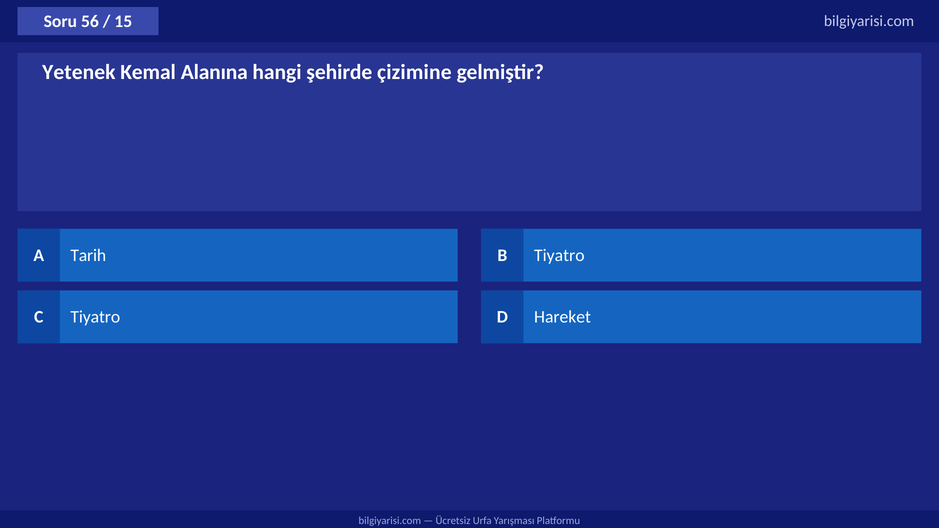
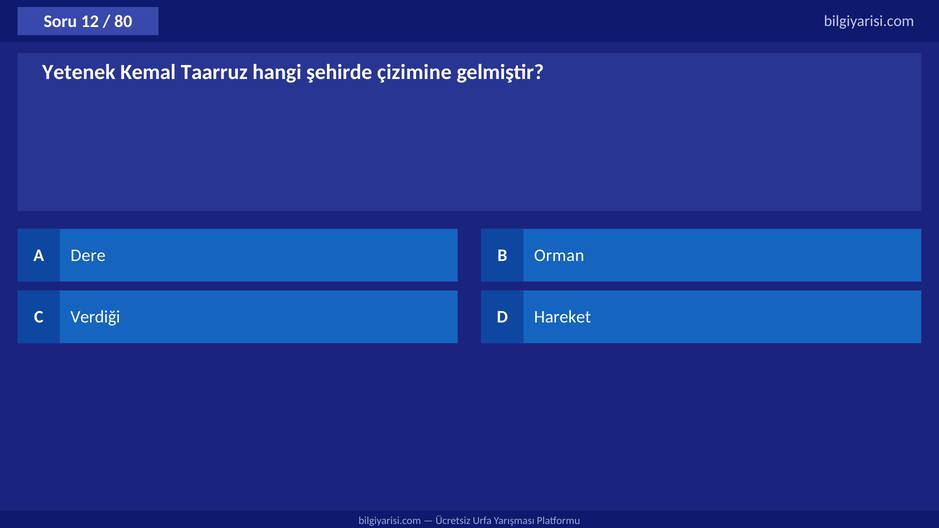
56: 56 -> 12 (90, 21)
15: 15 -> 80 (123, 21)
Alanına: Alanına -> Taarruz (214, 72)
Tarih: Tarih -> Dere (88, 256)
B Tiyatro: Tiyatro -> Orman (559, 256)
C Tiyatro: Tiyatro -> Verdiği (95, 317)
